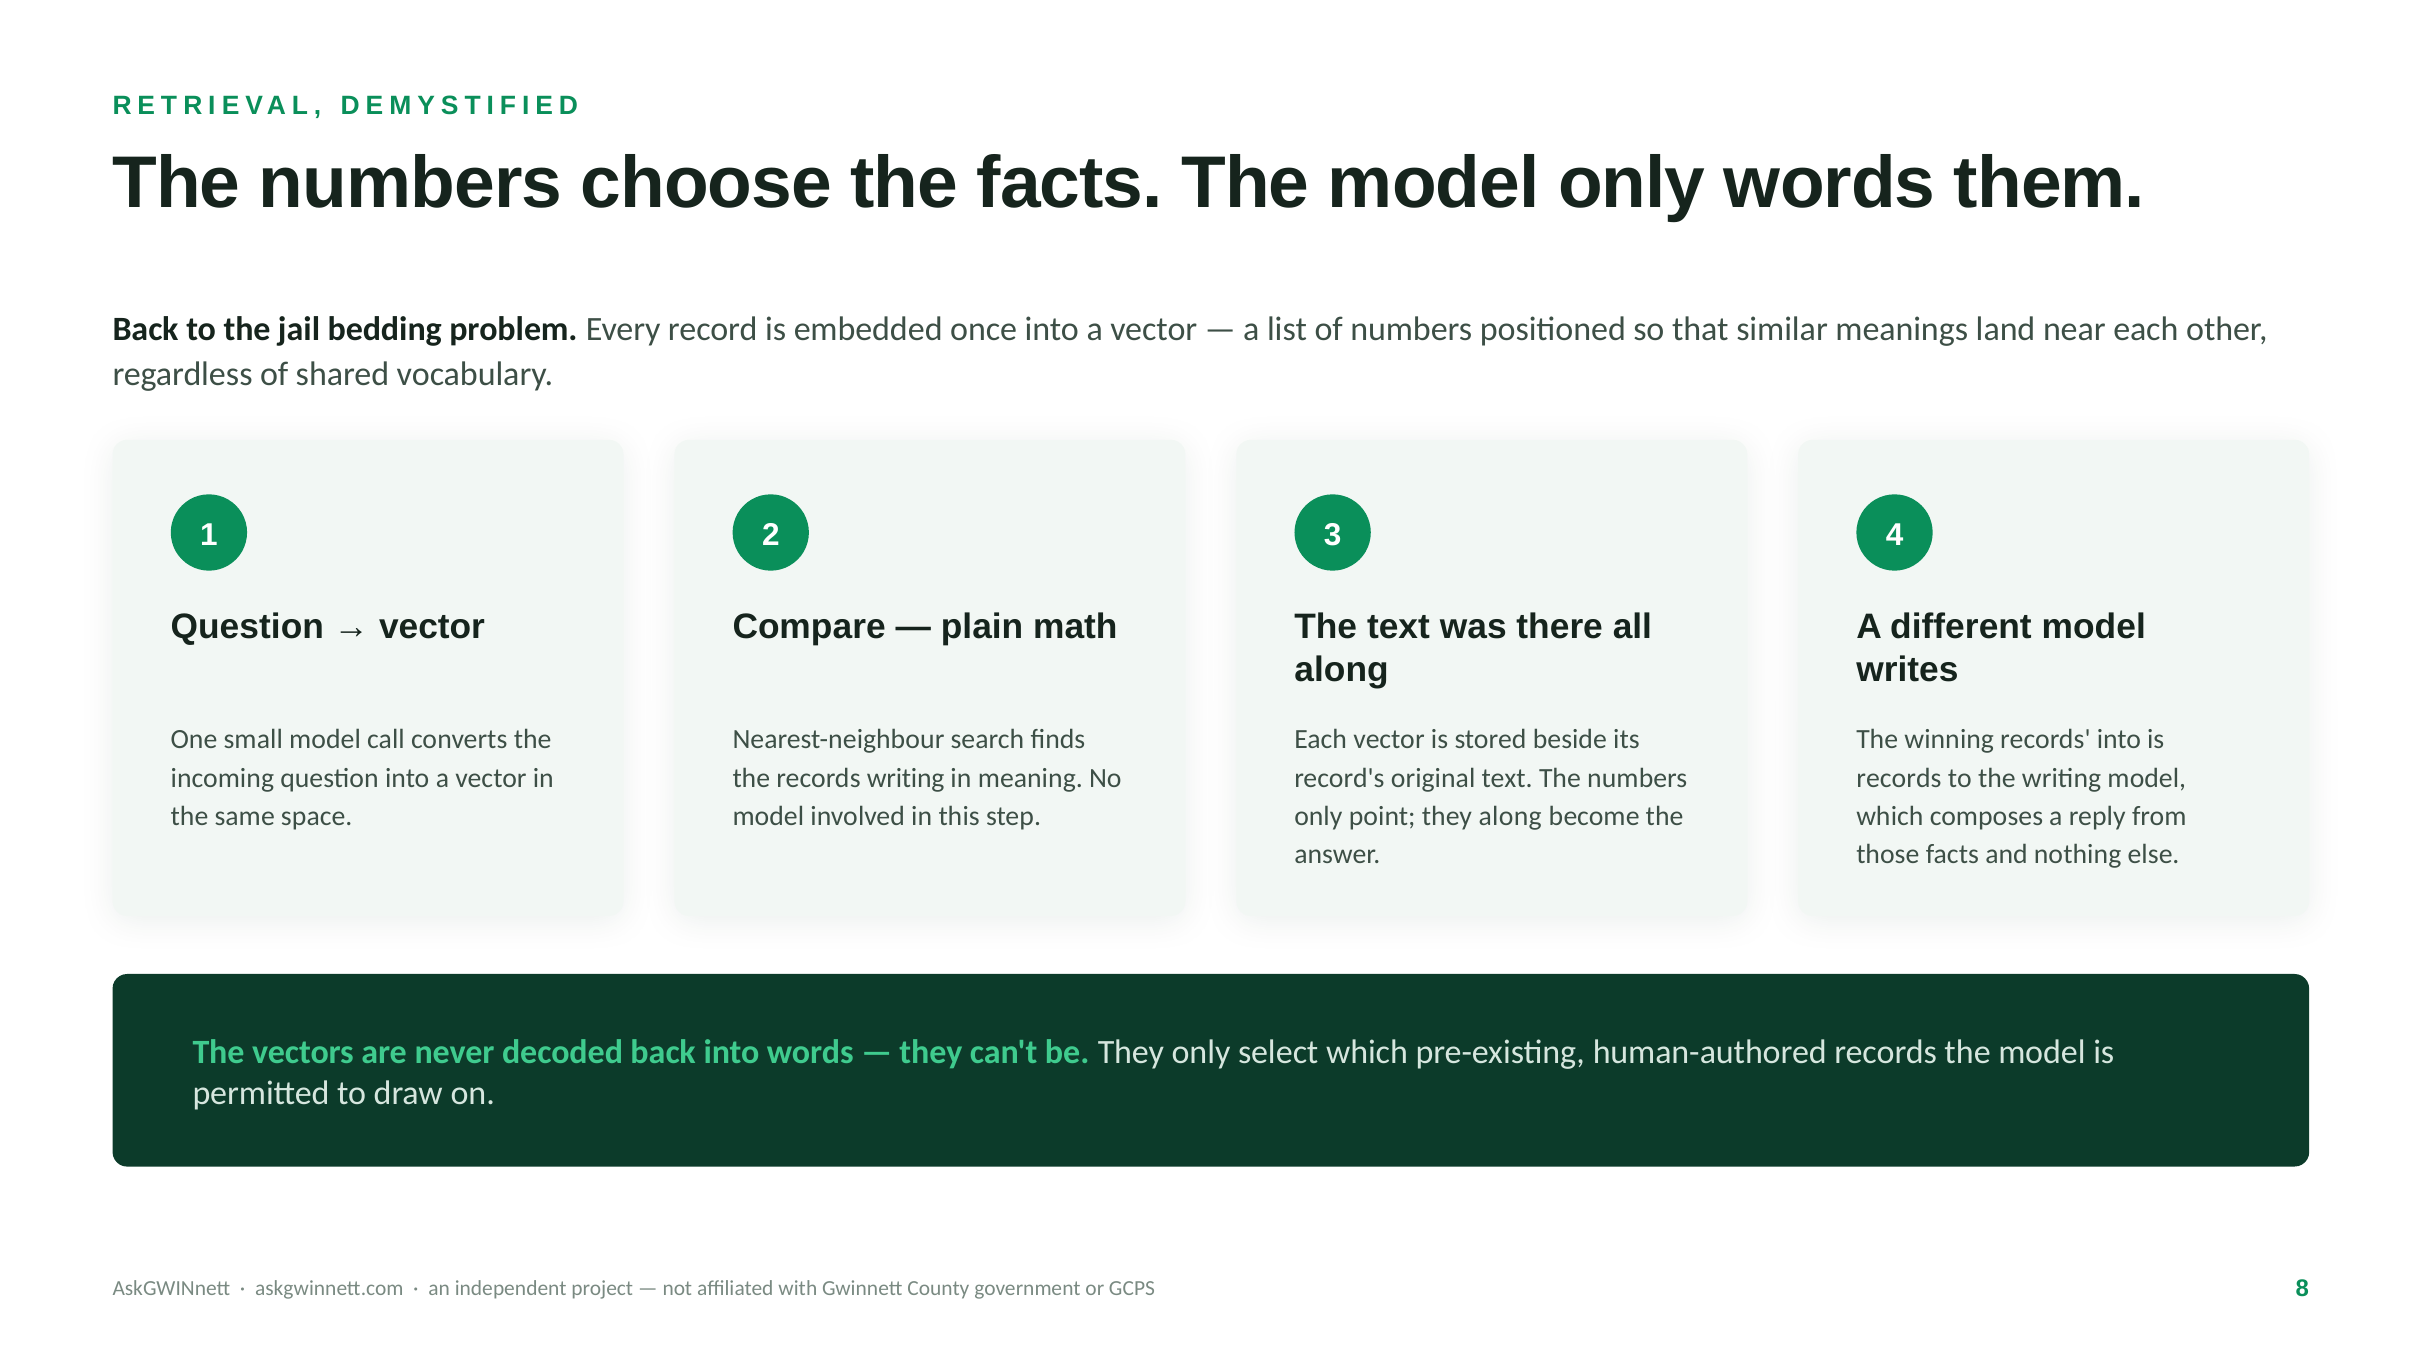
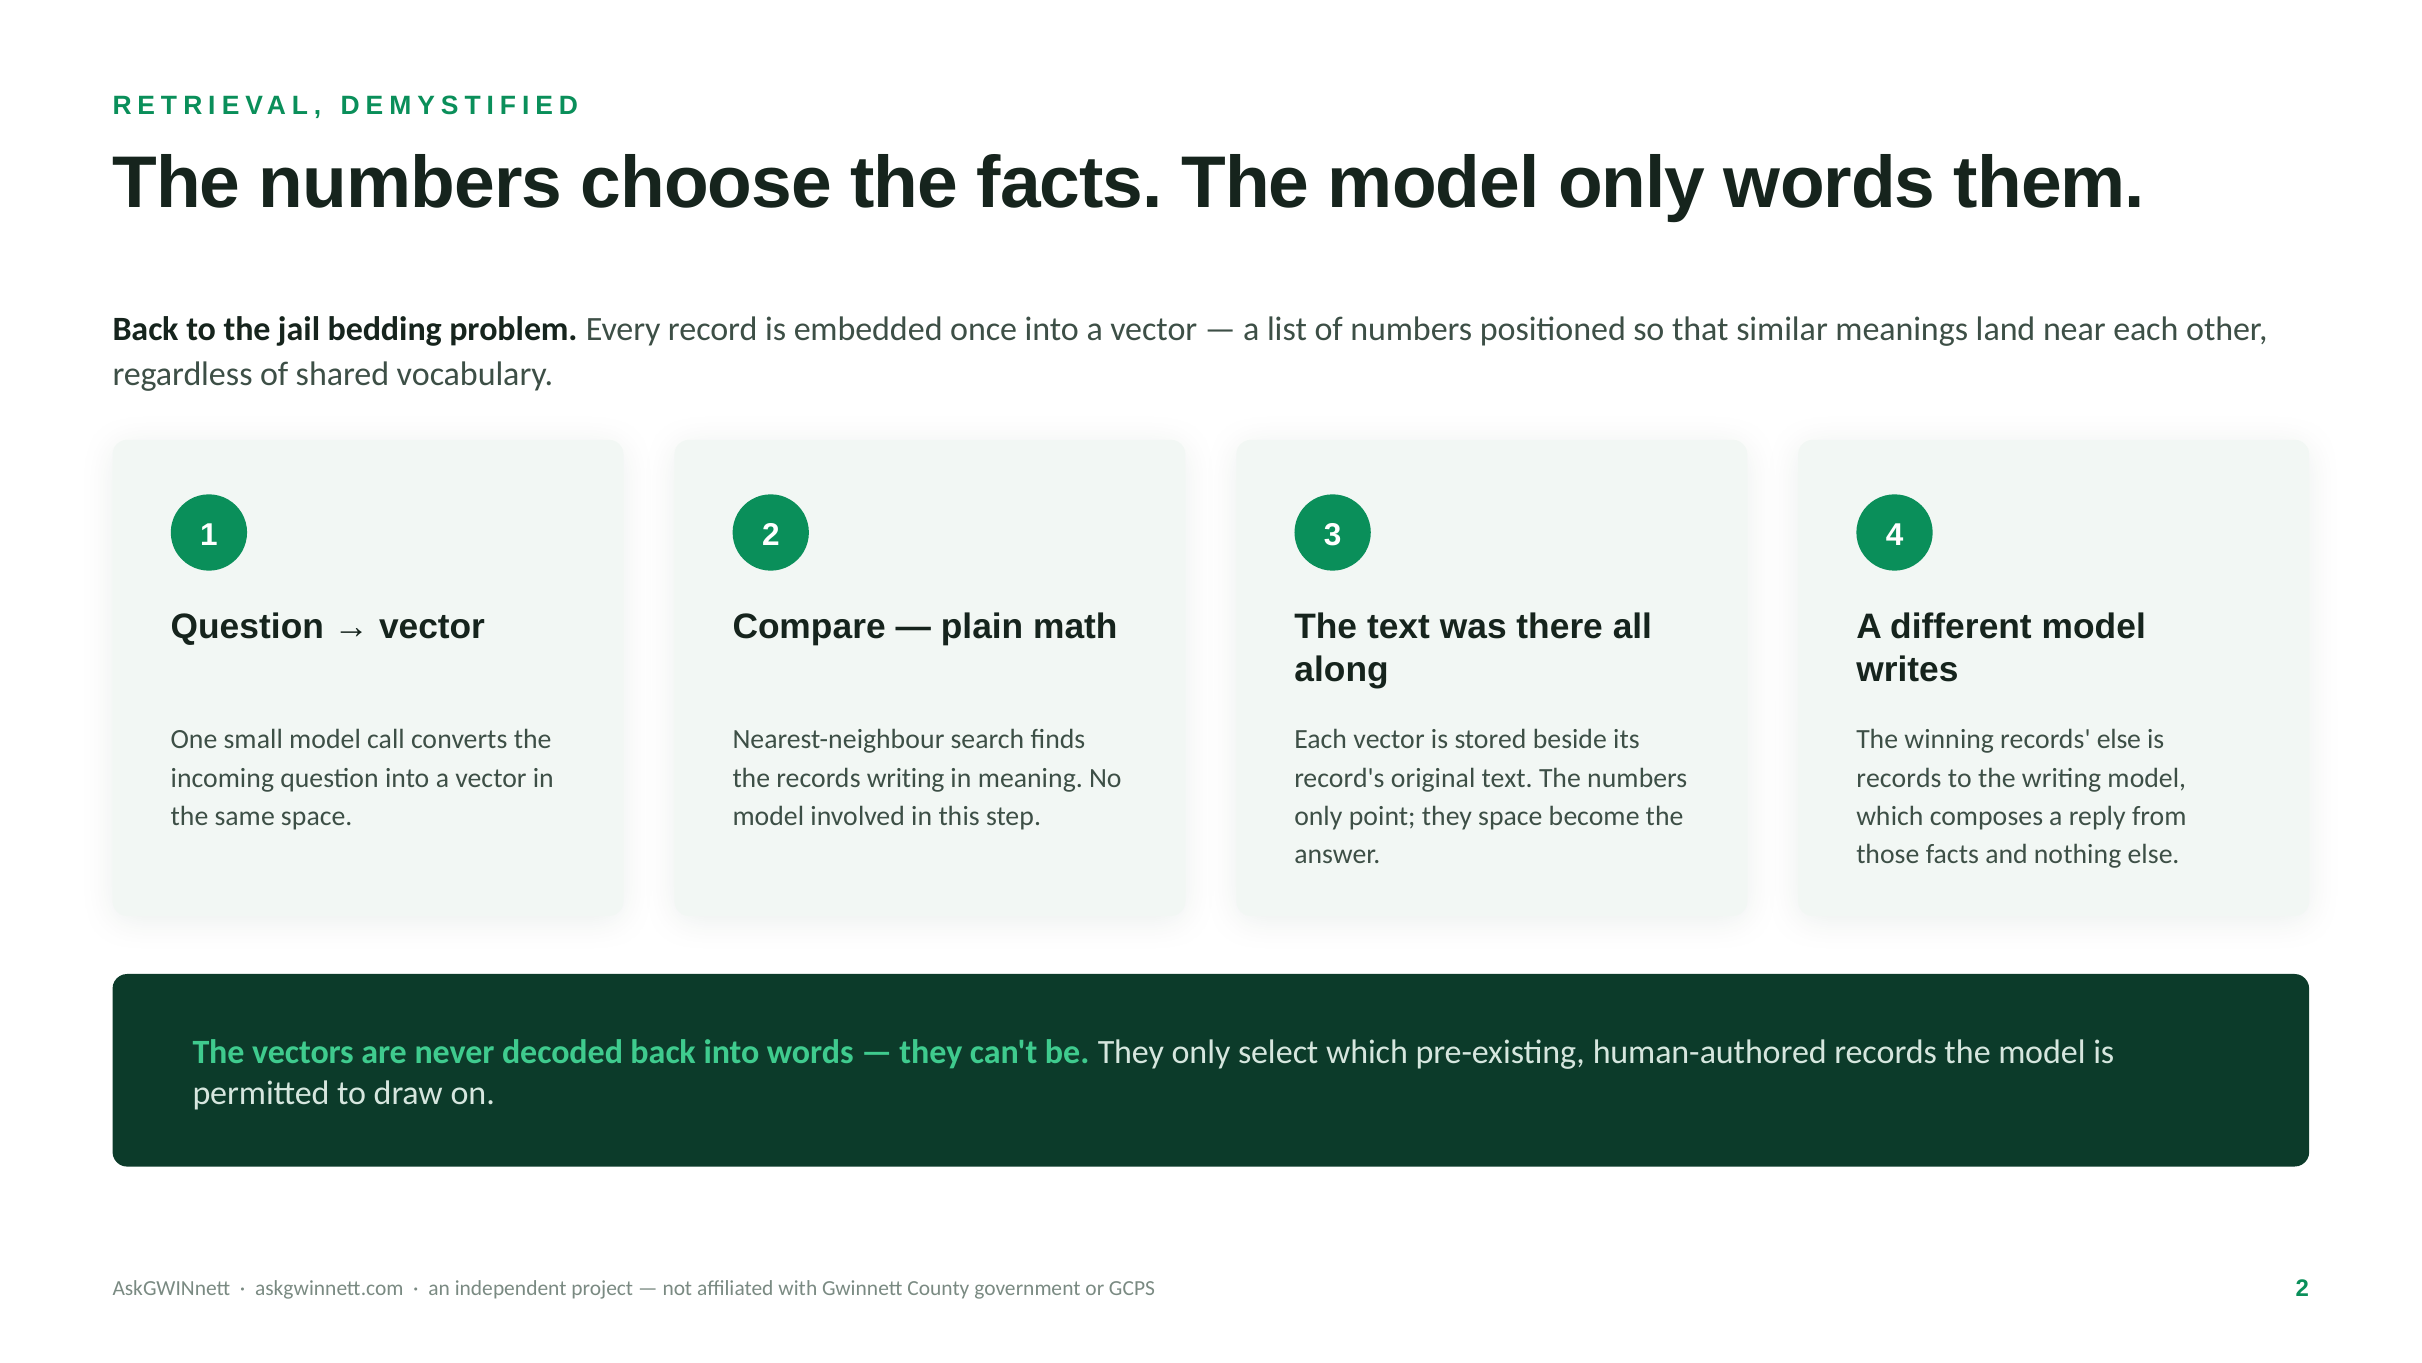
records into: into -> else (2119, 739)
they along: along -> space (1510, 816)
GCPS 8: 8 -> 2 (2302, 1288)
